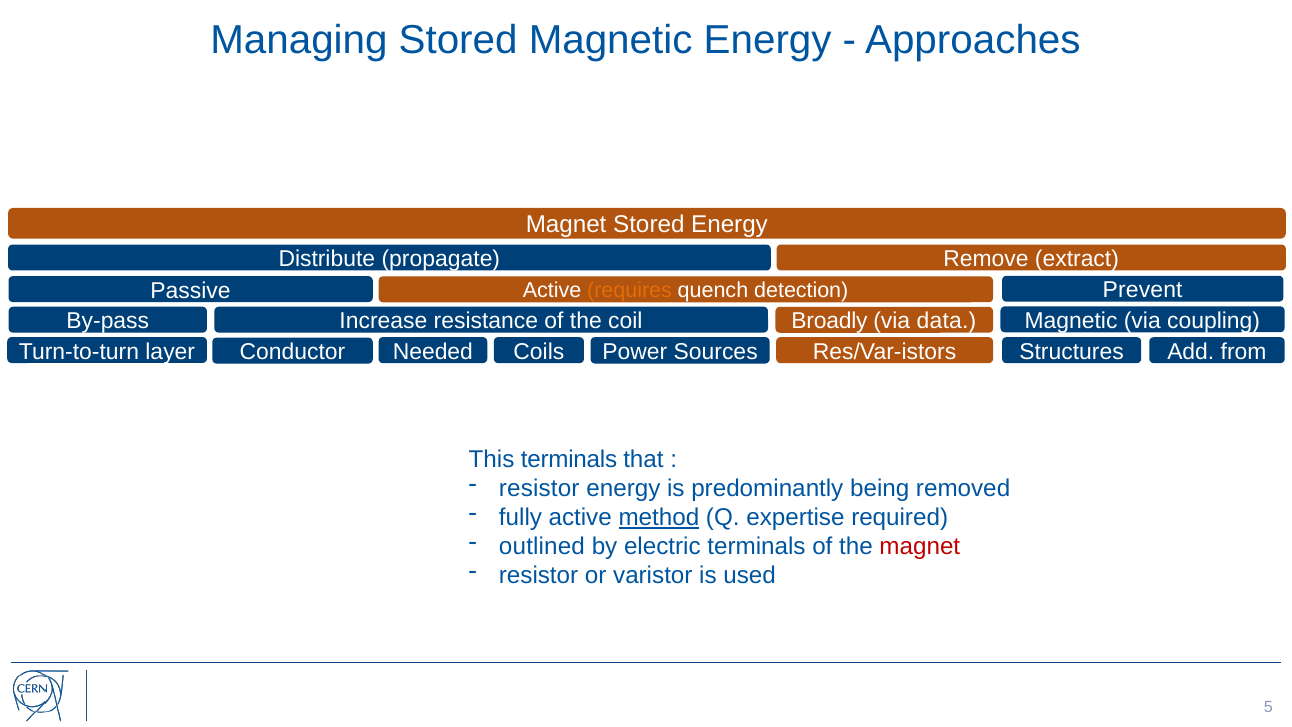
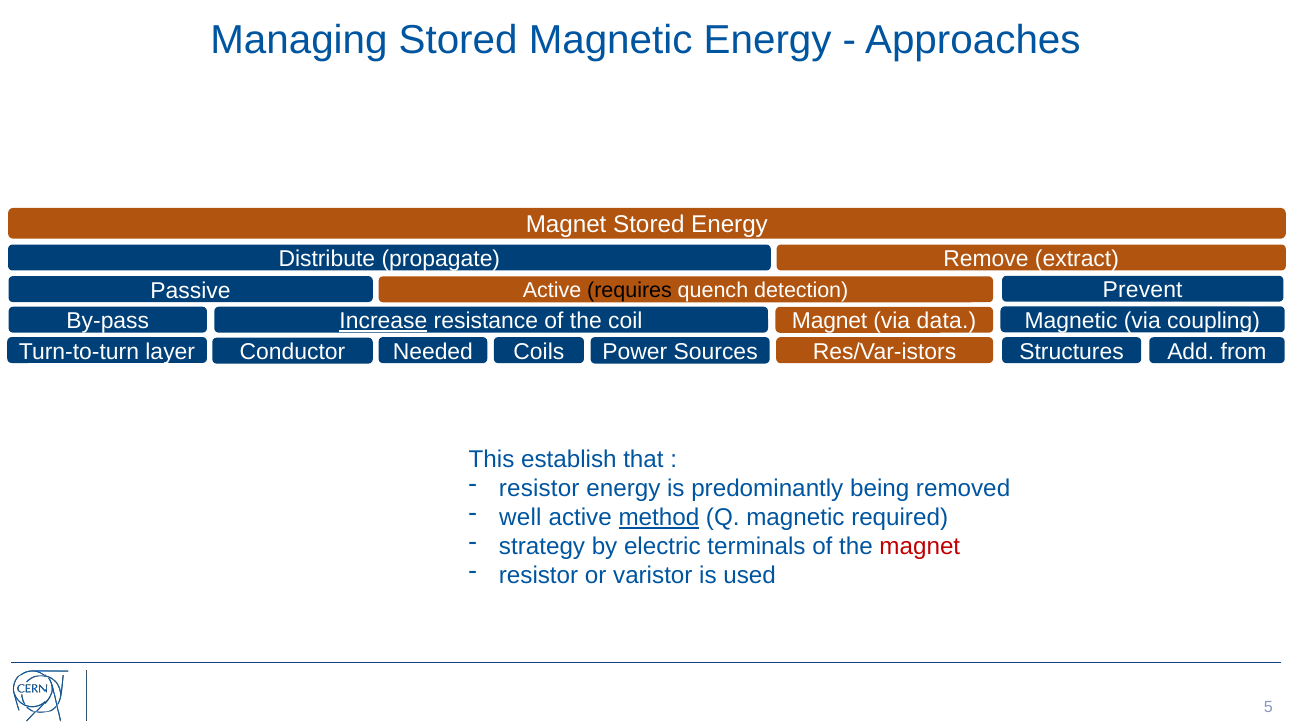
requires colour: orange -> black (630, 291)
Increase underline: none -> present (383, 321)
coil Broadly: Broadly -> Magnet (830, 321)
This terminals: terminals -> establish (569, 459)
fully: fully -> well (520, 517)
Q expertise: expertise -> magnetic (795, 517)
outlined: outlined -> strategy (542, 546)
